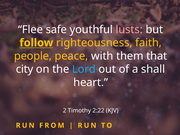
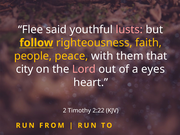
safe: safe -> said (56, 30)
Lord colour: light blue -> pink (84, 69)
shall: shall -> eyes (153, 69)
